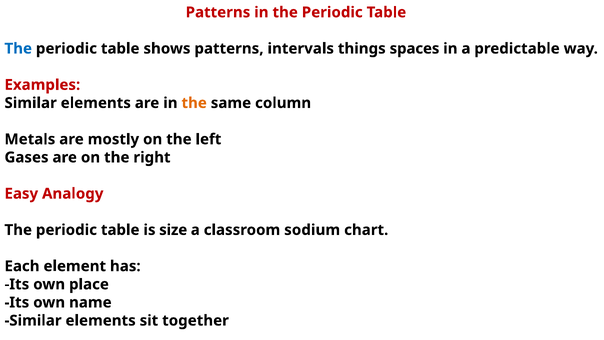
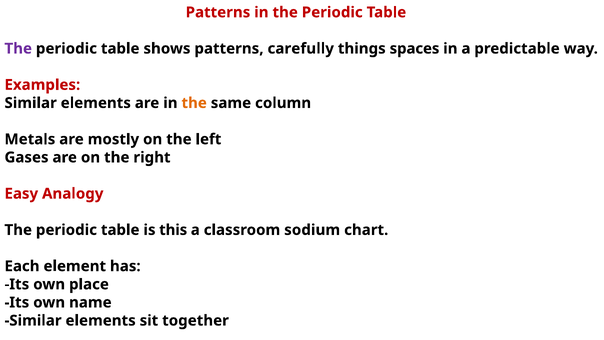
The colour: blue -> purple (18, 49)
intervals: intervals -> carefully (301, 49)
size: size -> this (173, 230)
